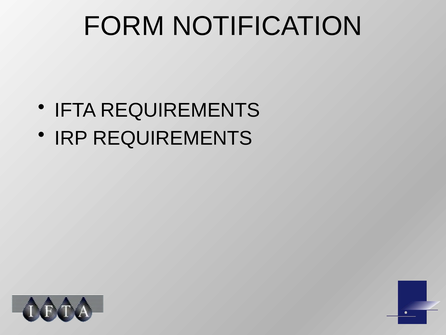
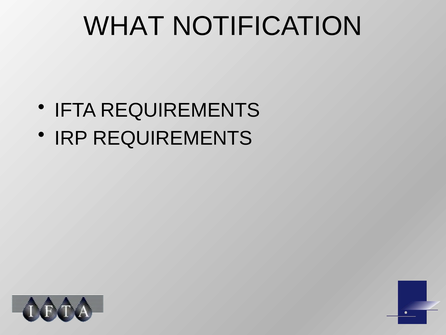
FORM: FORM -> WHAT (124, 26)
